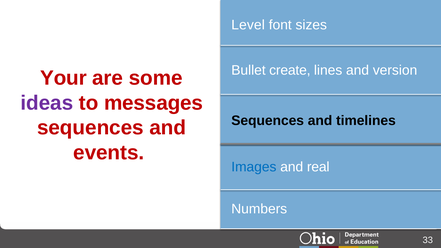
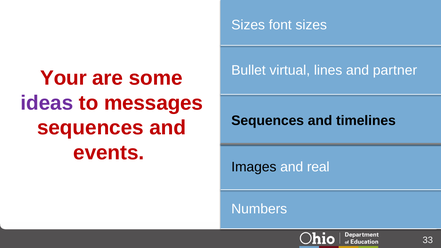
Level: Level -> Sizes (248, 25)
create: create -> virtual (290, 70)
version: version -> partner (395, 70)
Images colour: blue -> black (254, 167)
